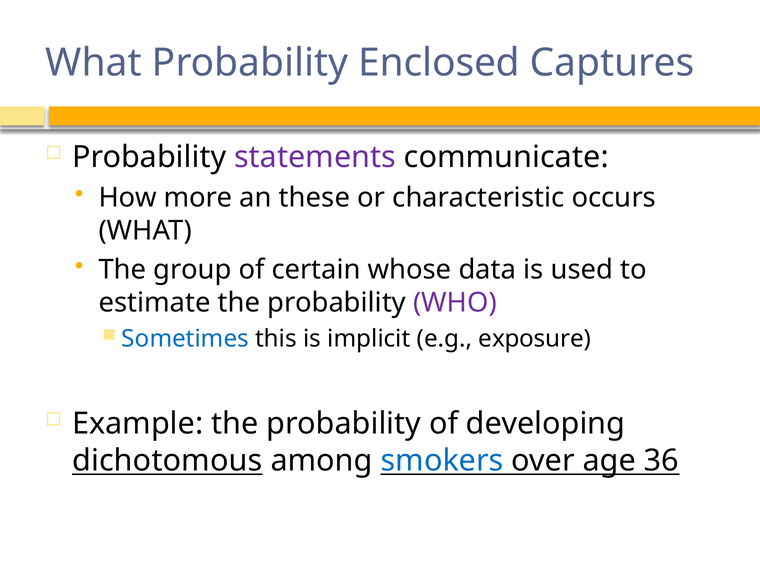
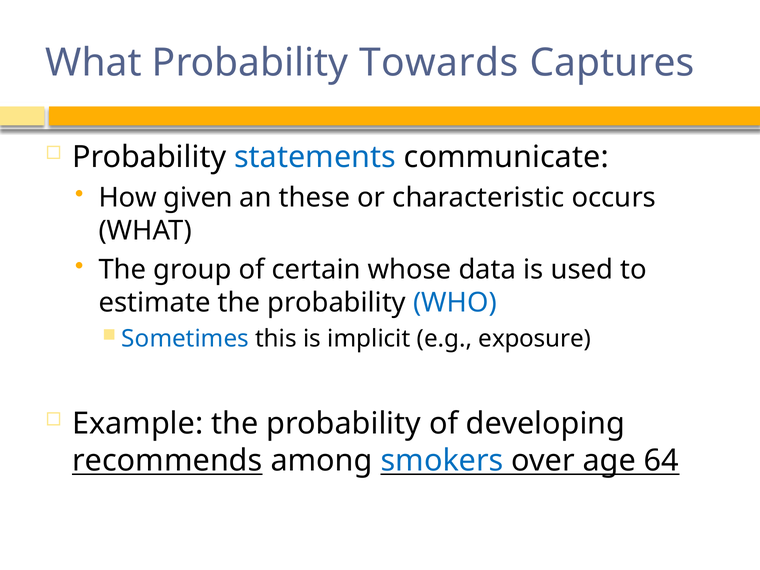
Enclosed: Enclosed -> Towards (439, 63)
statements colour: purple -> blue (315, 157)
more: more -> given (198, 198)
WHO colour: purple -> blue (455, 303)
dichotomous: dichotomous -> recommends (167, 460)
36: 36 -> 64 (661, 460)
